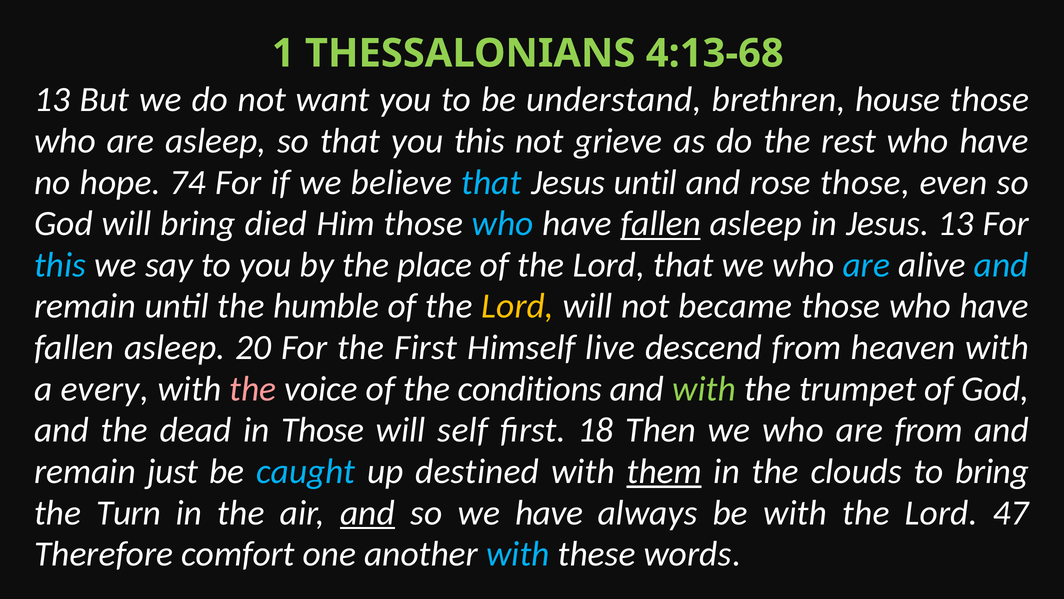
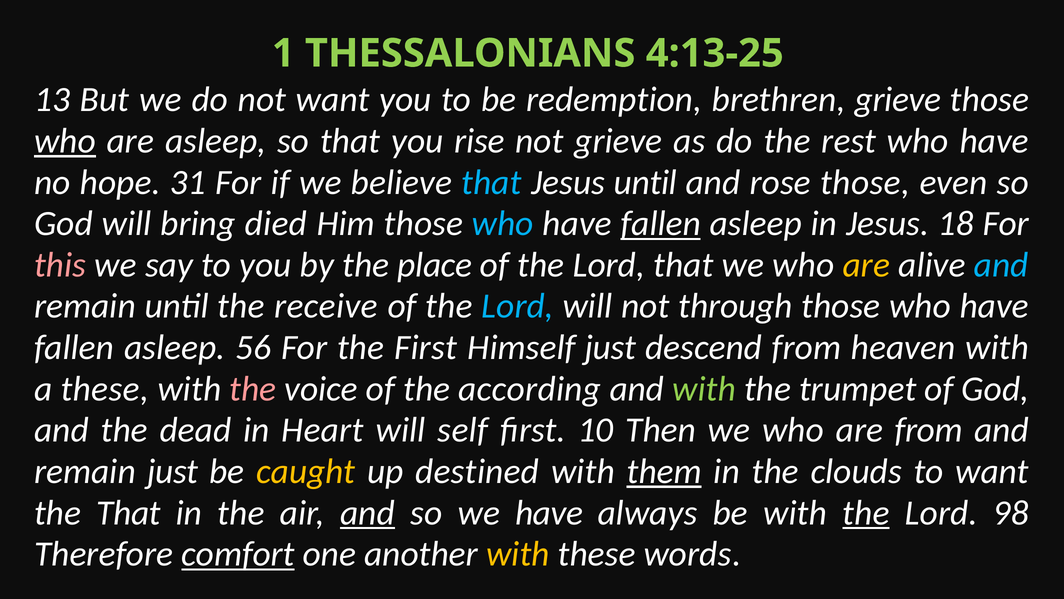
4:13-68: 4:13-68 -> 4:13-25 (715, 53)
understand: understand -> redemption (614, 100)
brethren house: house -> grieve (898, 100)
who underline: none -> present (65, 141)
you this: this -> rise (479, 141)
74: 74 -> 31 (188, 182)
Jesus 13: 13 -> 18 (956, 223)
this colour: light blue -> pink (60, 265)
are colour: light blue -> yellow (866, 265)
humble: humble -> receive (326, 306)
Lord colour: yellow -> light blue (518, 306)
became: became -> through (735, 306)
20: 20 -> 56 (253, 347)
Himself live: live -> just (610, 347)
a every: every -> these (105, 389)
conditions: conditions -> according (530, 389)
in Those: Those -> Heart (323, 430)
18: 18 -> 10 (595, 430)
caught colour: light blue -> yellow (306, 471)
to bring: bring -> want (992, 471)
the Turn: Turn -> That (128, 512)
the underline: none -> present (866, 512)
47: 47 -> 98 (1011, 512)
comfort underline: none -> present (238, 554)
with colour: light blue -> yellow (518, 554)
